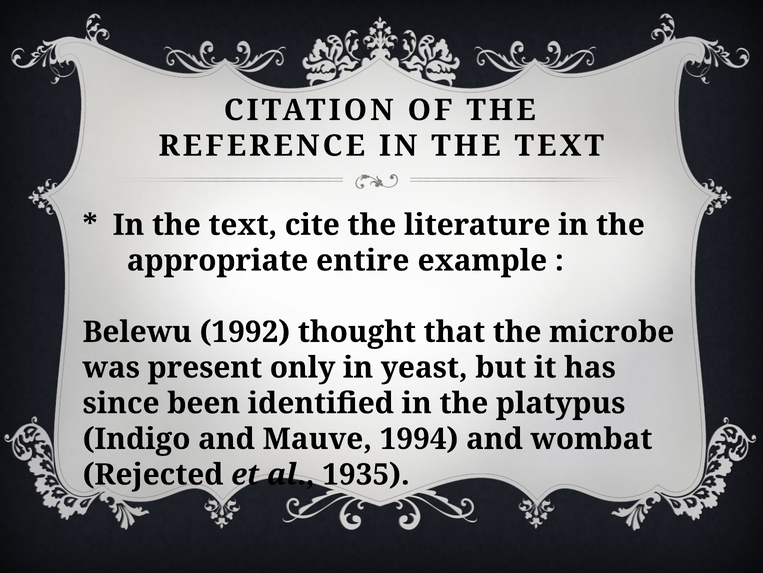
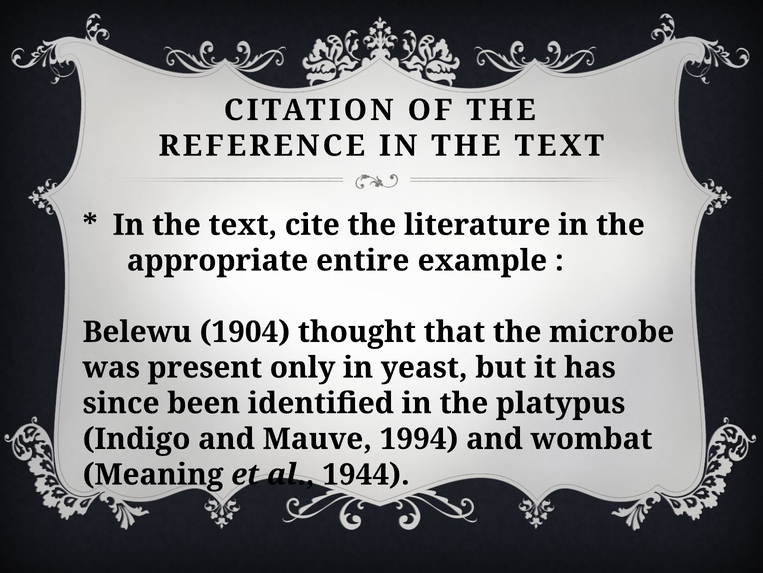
1992: 1992 -> 1904 (245, 332)
Rejected: Rejected -> Meaning (153, 474)
1935: 1935 -> 1944 (366, 474)
